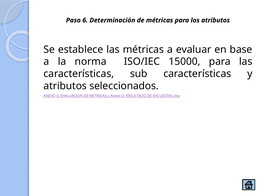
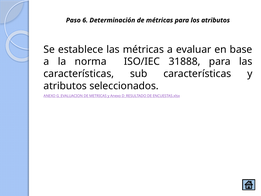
15000: 15000 -> 31888 (184, 62)
